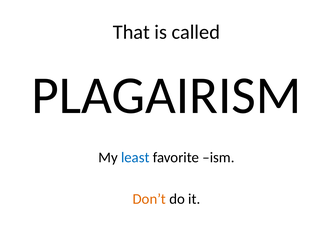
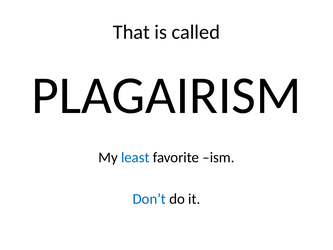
Don’t colour: orange -> blue (149, 199)
